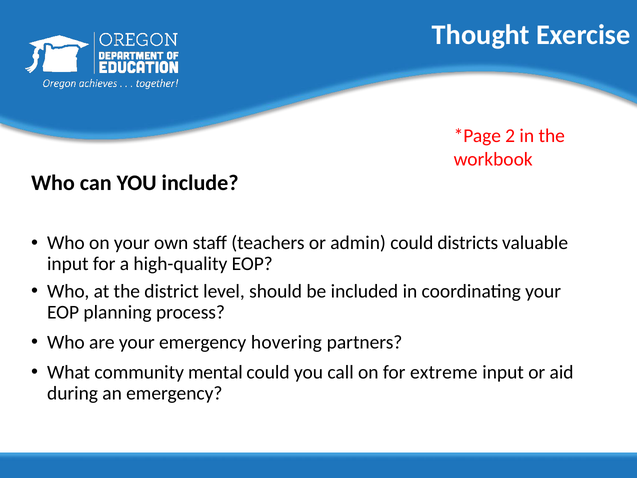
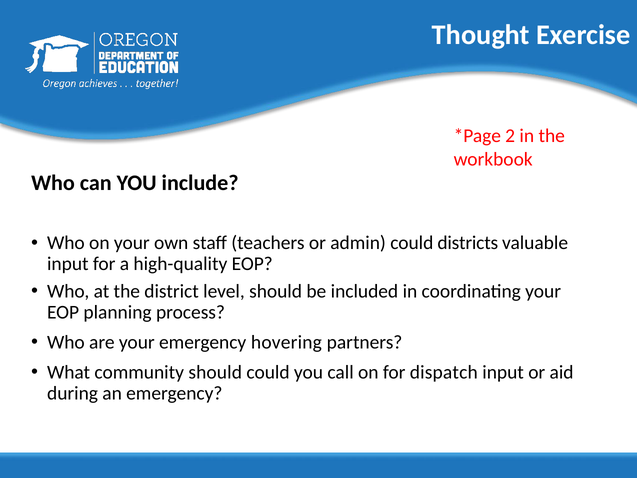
community mental: mental -> should (215, 372)
extreme: extreme -> dispatch (444, 372)
